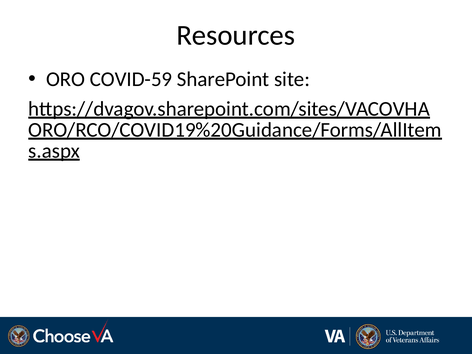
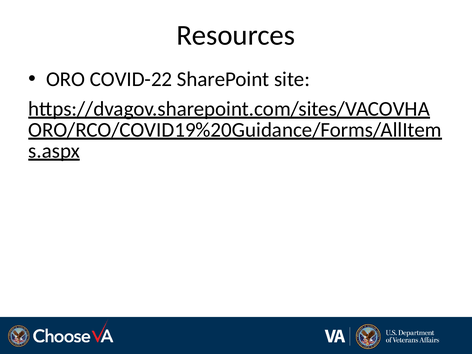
COVID-59: COVID-59 -> COVID-22 (131, 79)
